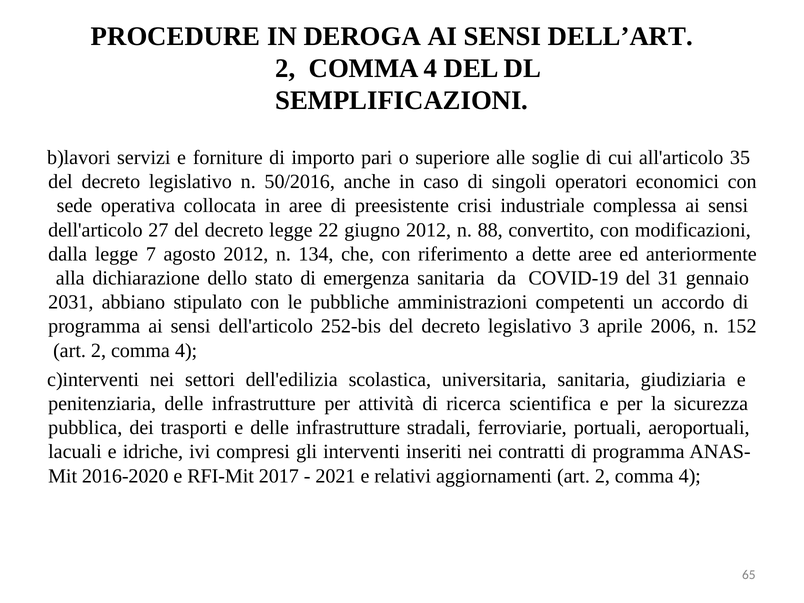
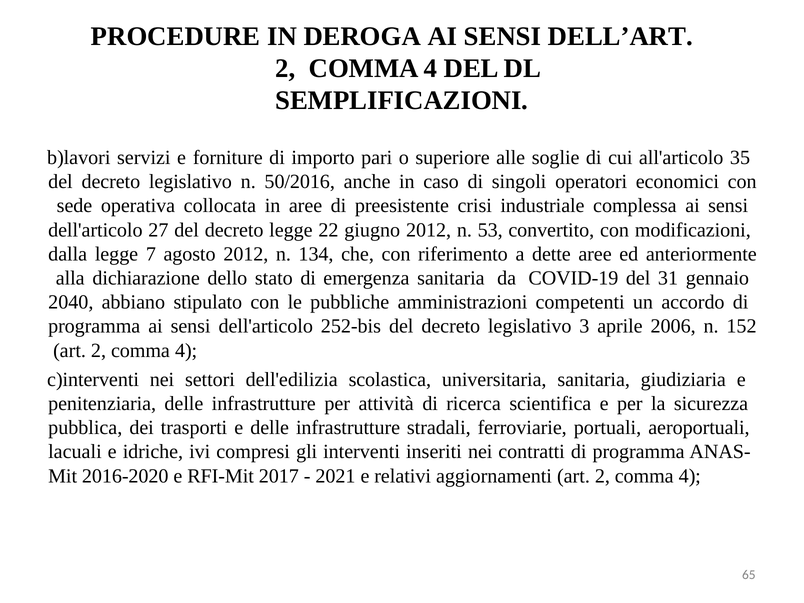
88: 88 -> 53 (490, 230)
2031: 2031 -> 2040 (71, 302)
